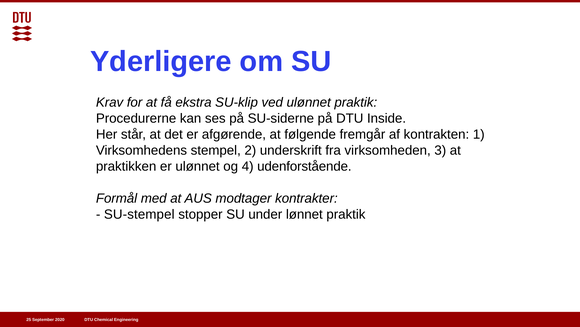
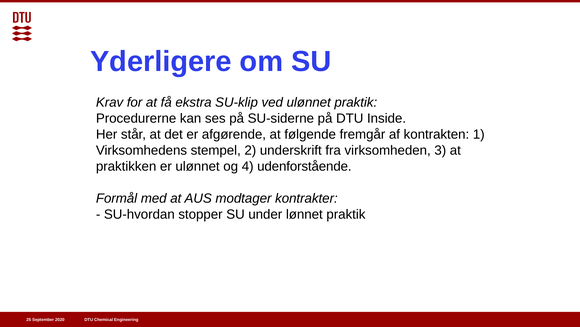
SU-stempel: SU-stempel -> SU-hvordan (139, 214)
